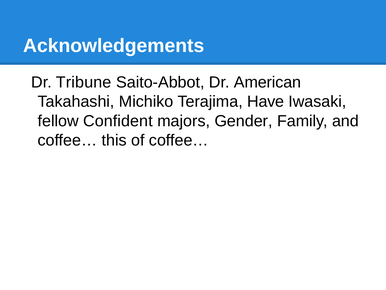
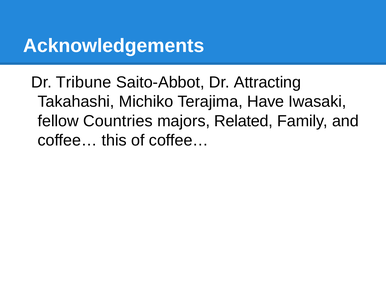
American: American -> Attracting (268, 82)
Confident: Confident -> Countries (118, 121)
Gender: Gender -> Related (244, 121)
